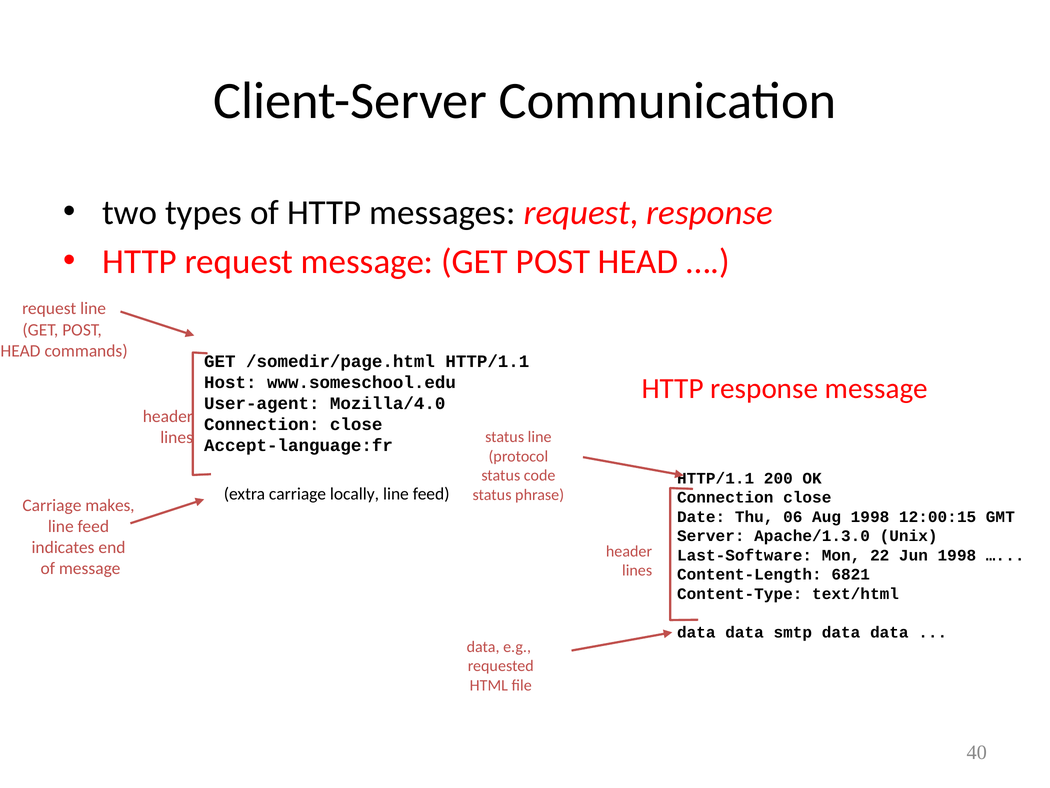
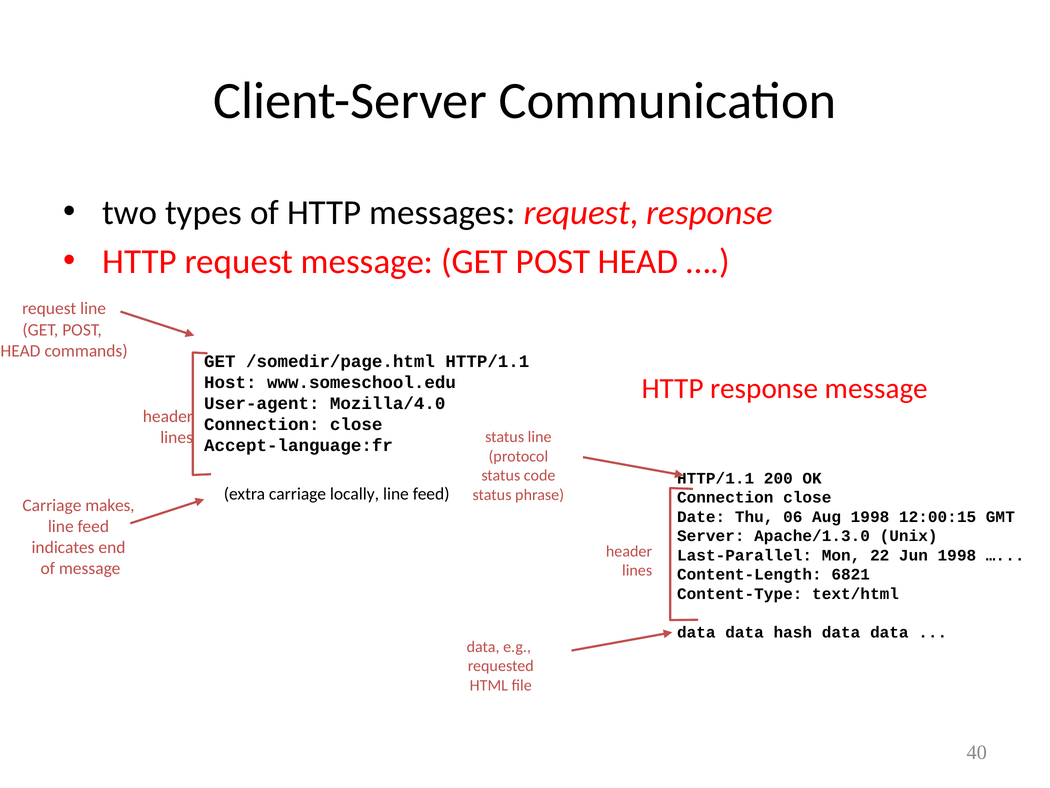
Last-Software: Last-Software -> Last-Parallel (745, 555)
smtp: smtp -> hash (793, 632)
